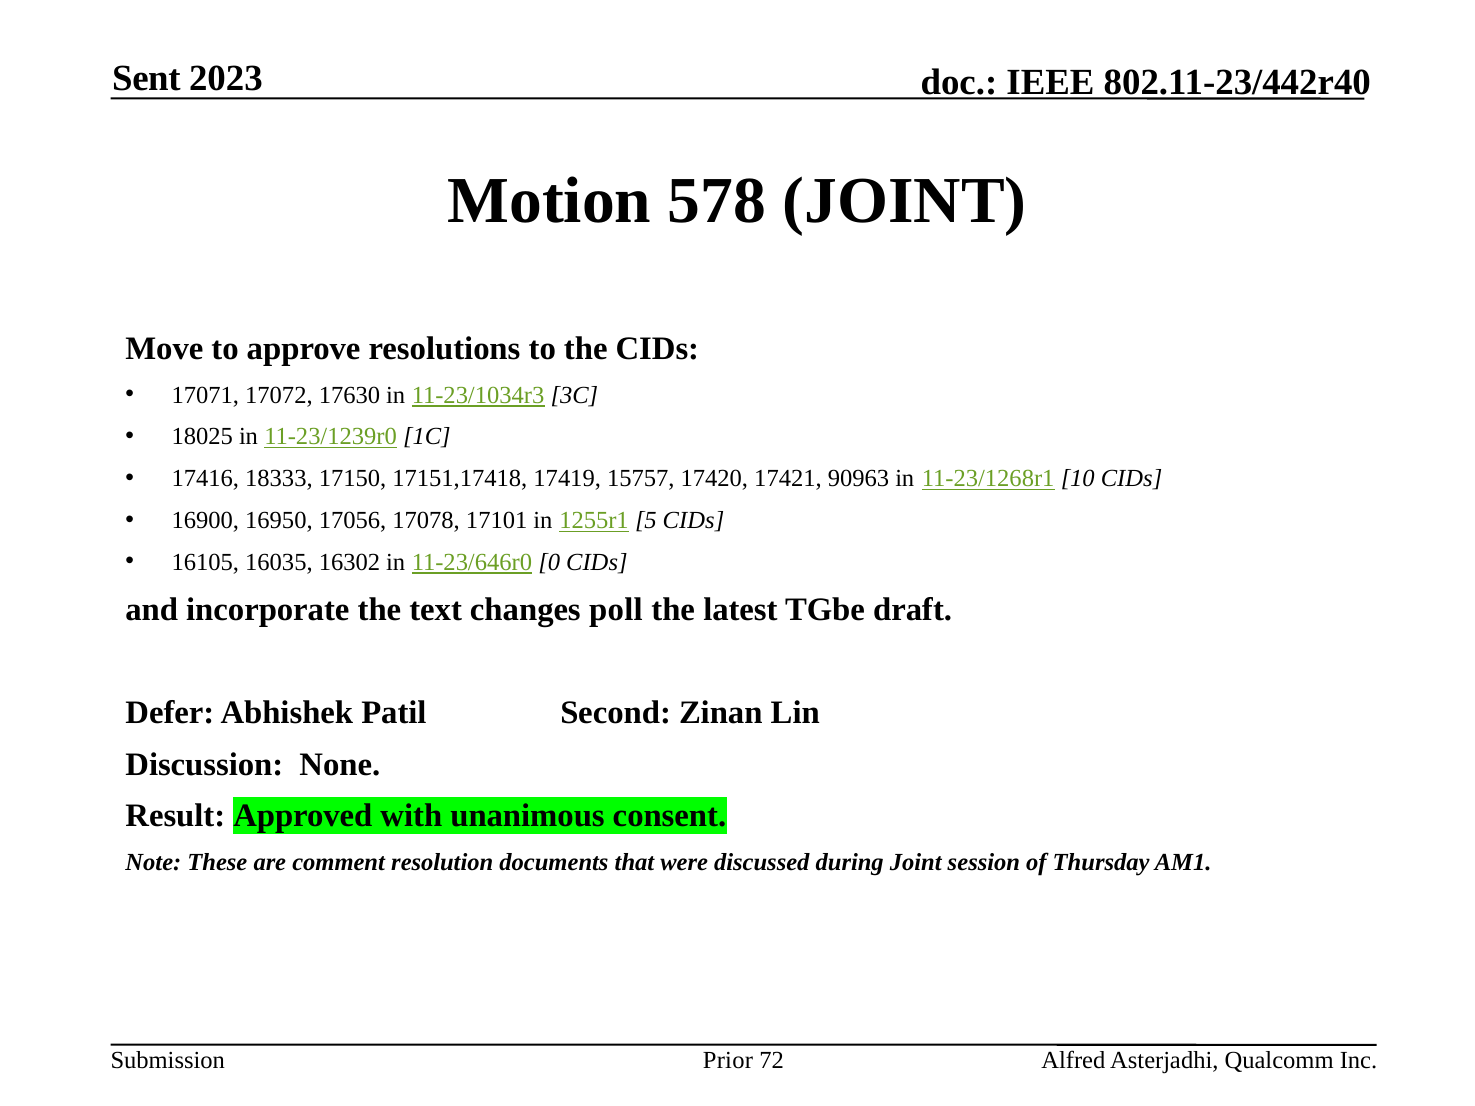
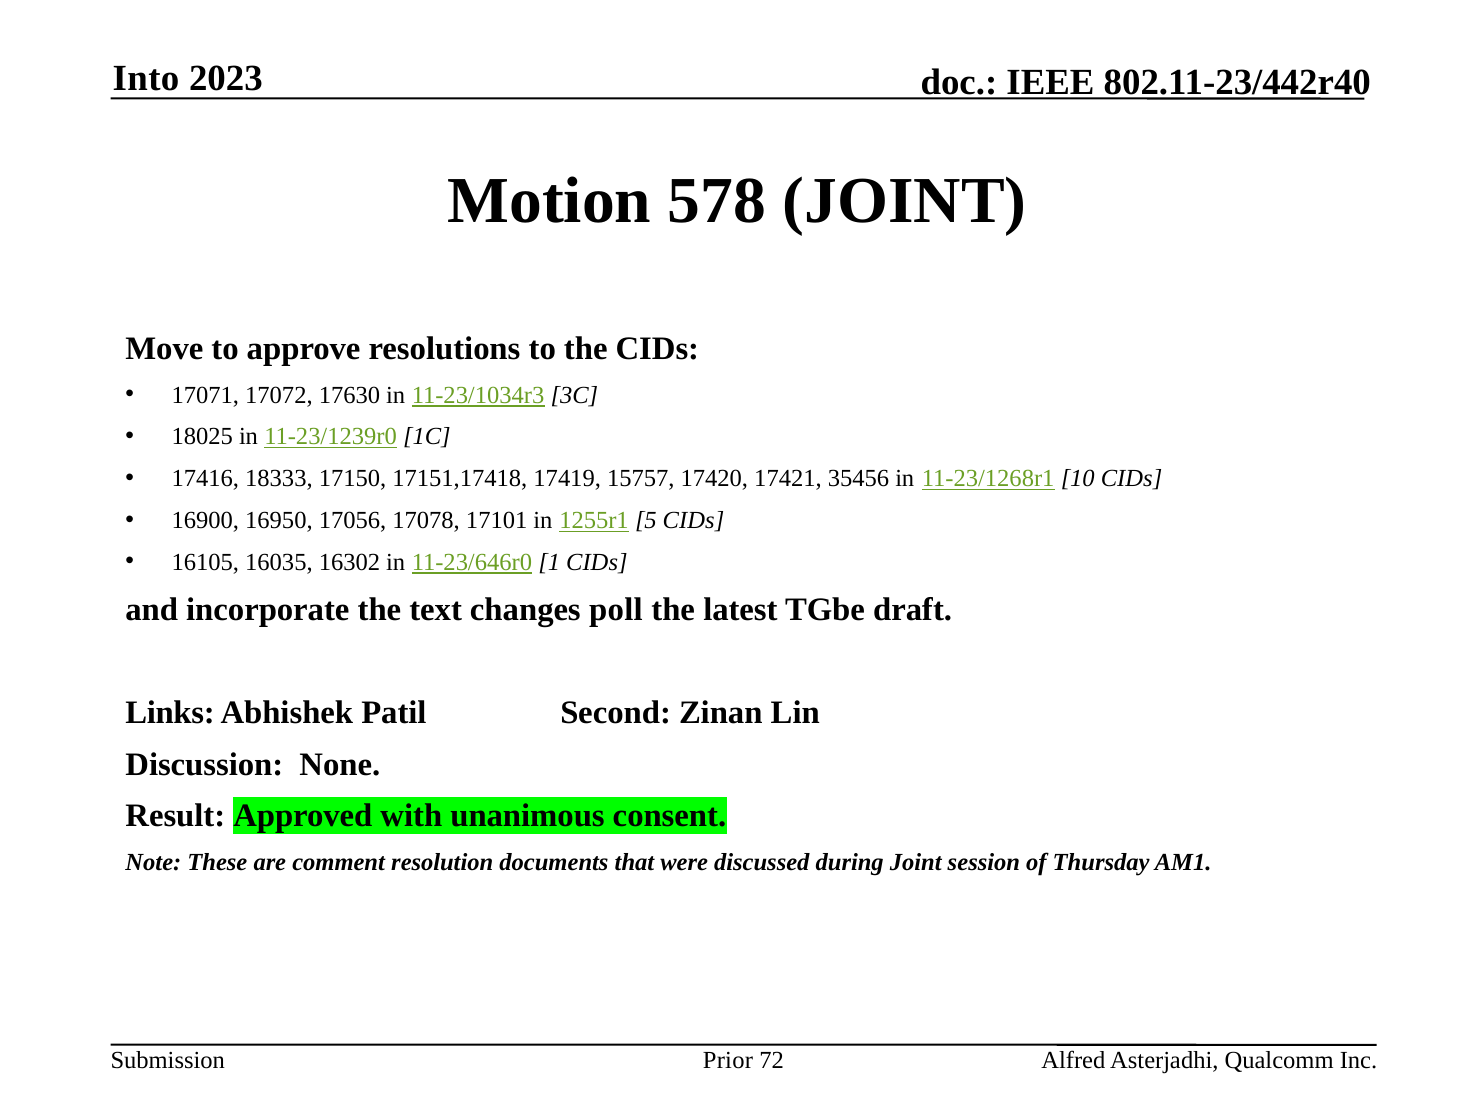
Sent: Sent -> Into (146, 78)
90963: 90963 -> 35456 (859, 479)
0: 0 -> 1 (549, 562)
Defer: Defer -> Links (170, 713)
